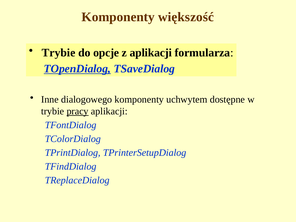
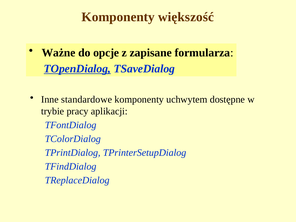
Trybie: Trybie -> Ważne (59, 53)
z aplikacji: aplikacji -> zapisane (151, 53)
dialogowego: dialogowego -> standardowe (87, 99)
pracy underline: present -> none (78, 111)
